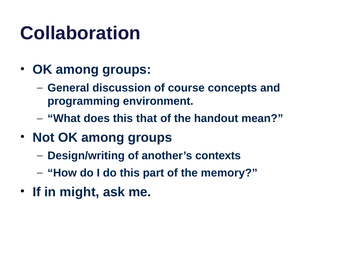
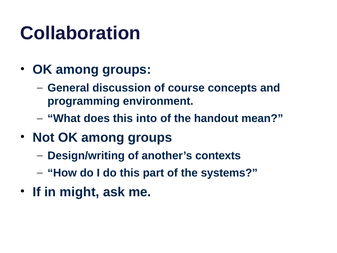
that: that -> into (147, 118)
memory: memory -> systems (229, 173)
